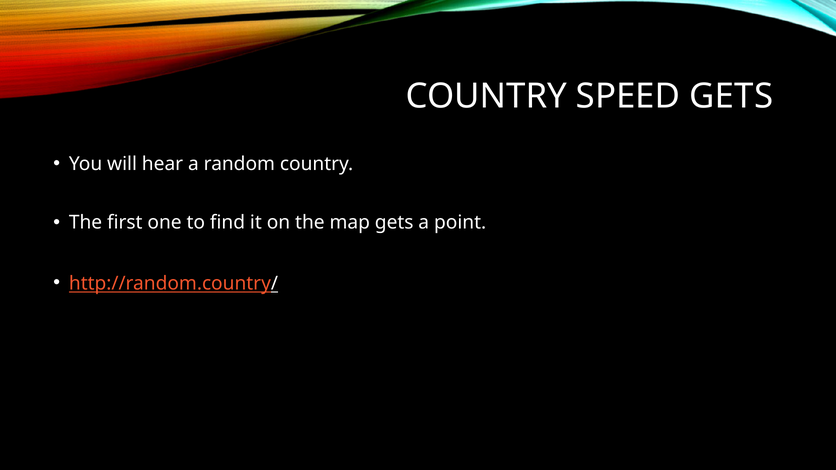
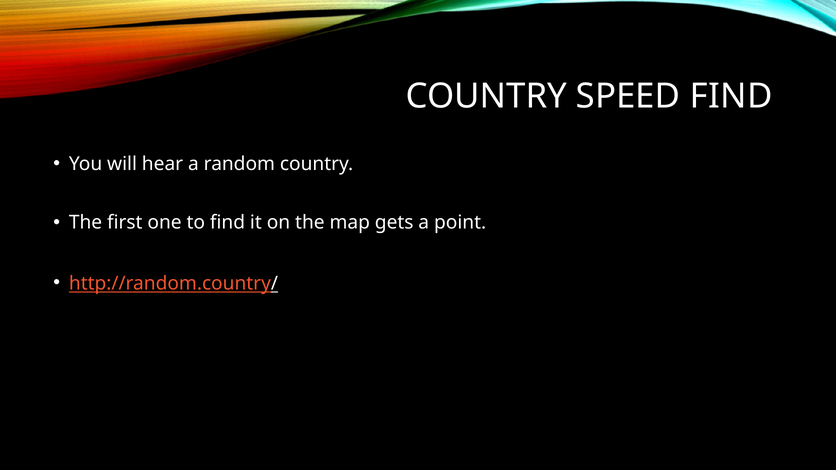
SPEED GETS: GETS -> FIND (731, 97)
